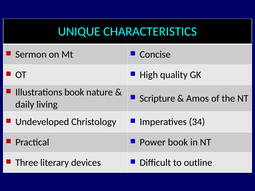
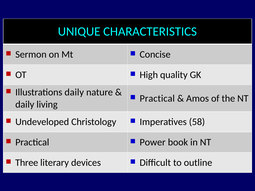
Illustrations book: book -> daily (74, 92)
Scripture: Scripture -> Practical (157, 98)
34: 34 -> 58 (197, 122)
